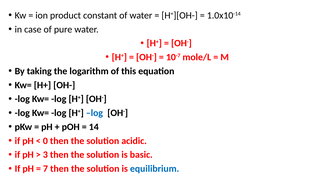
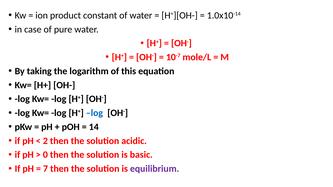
0: 0 -> 2 (45, 141)
3: 3 -> 0 (45, 155)
equilibrium colour: blue -> purple (155, 169)
